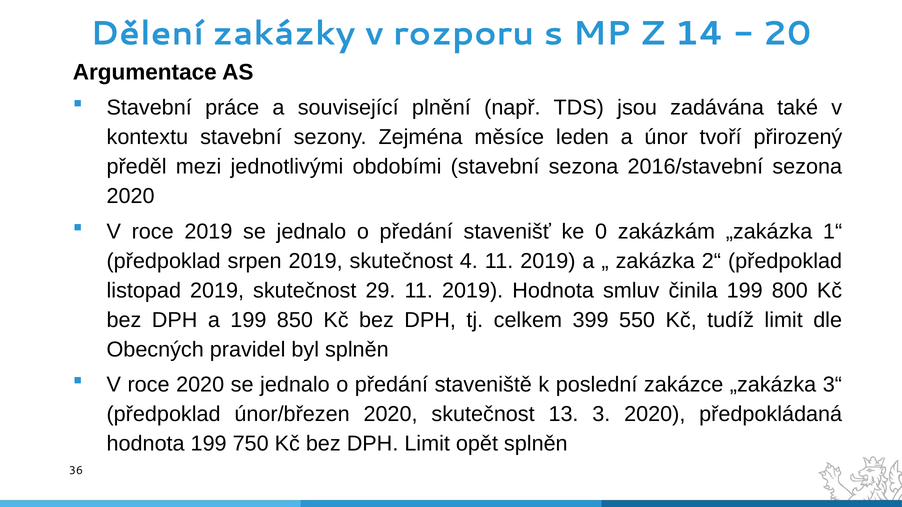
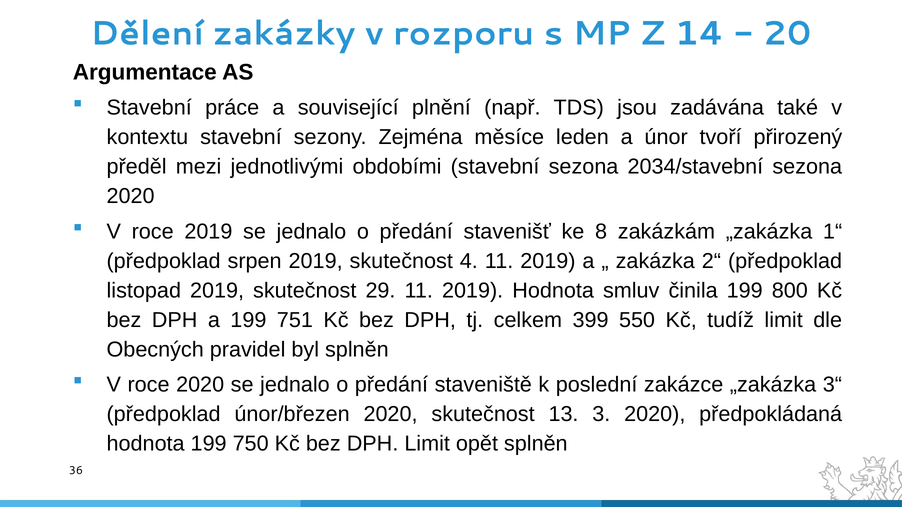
2016/stavební: 2016/stavební -> 2034/stavební (695, 167)
0: 0 -> 8 (601, 232)
850: 850 -> 751 (295, 320)
